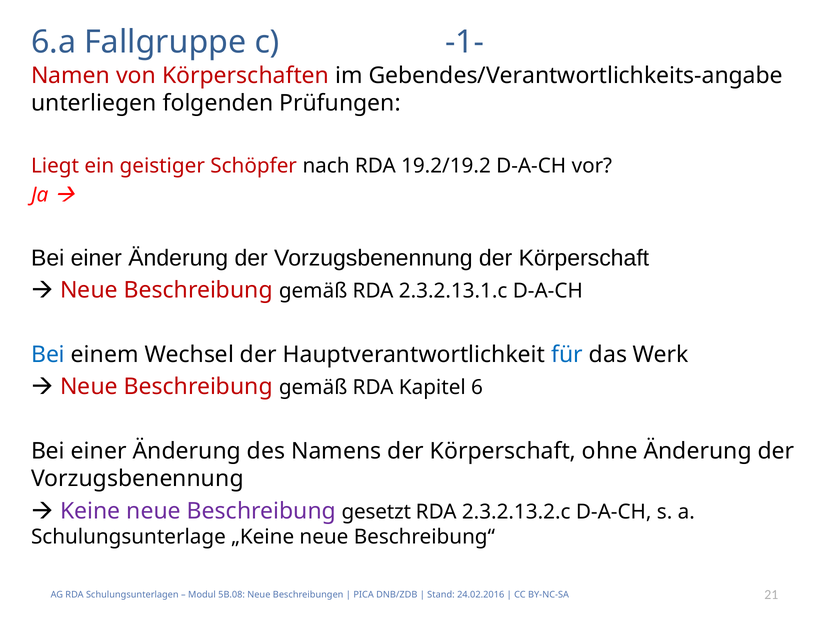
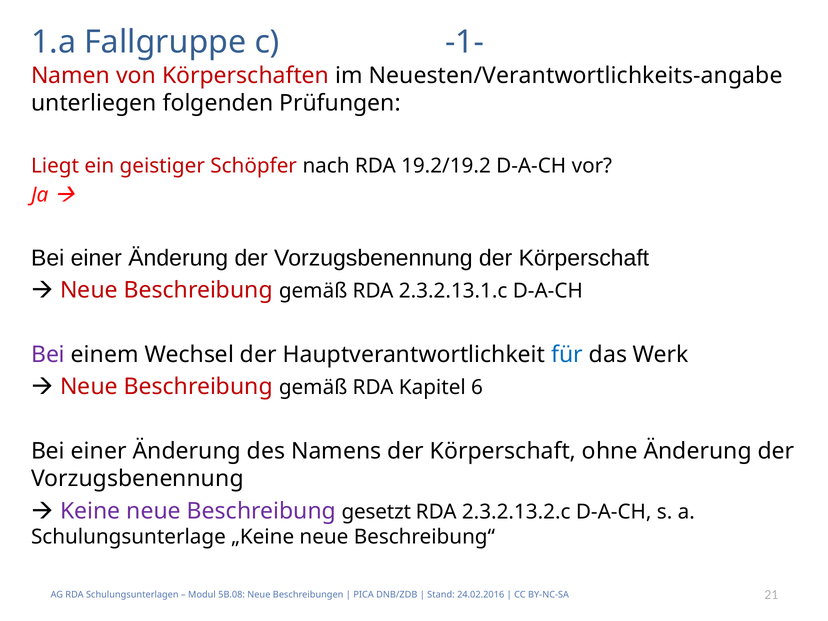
6.a: 6.a -> 1.a (54, 42)
Gebendes/Verantwortlichkeits-angabe: Gebendes/Verantwortlichkeits-angabe -> Neuesten/Verantwortlichkeits-angabe (576, 76)
Bei colour: blue -> purple (48, 355)
